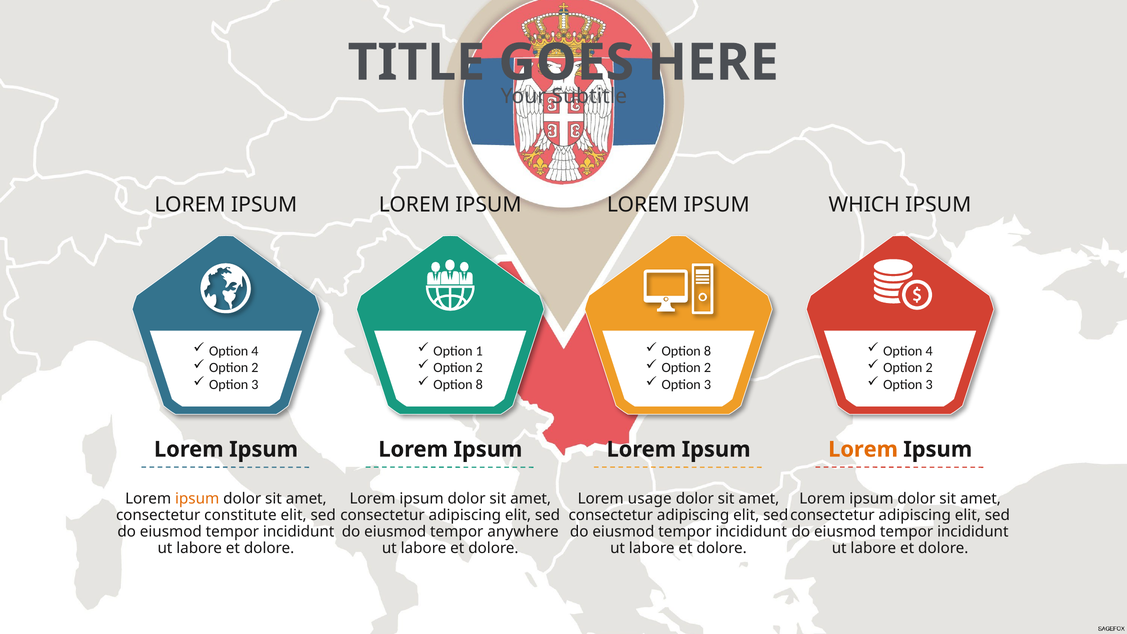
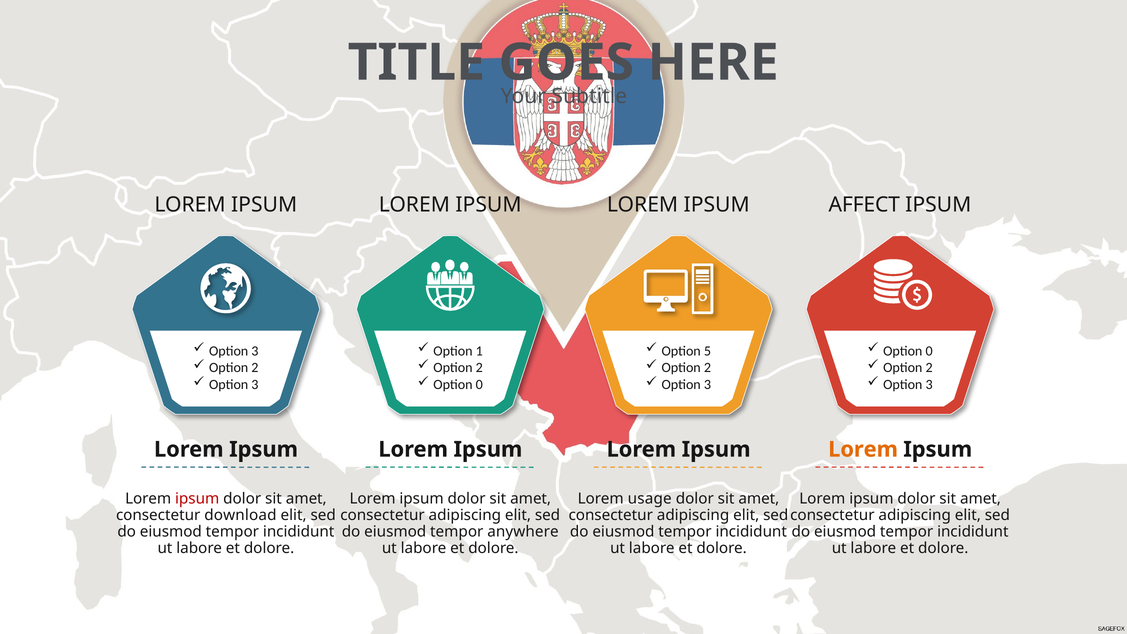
WHICH: WHICH -> AFFECT (864, 205)
4: 4 -> 3 (255, 351)
8: 8 -> 5 (707, 351)
4: 4 -> 0 (929, 351)
8: 8 -> 0 (479, 385)
ipsum colour: orange -> red (197, 499)
constitute: constitute -> download (240, 515)
